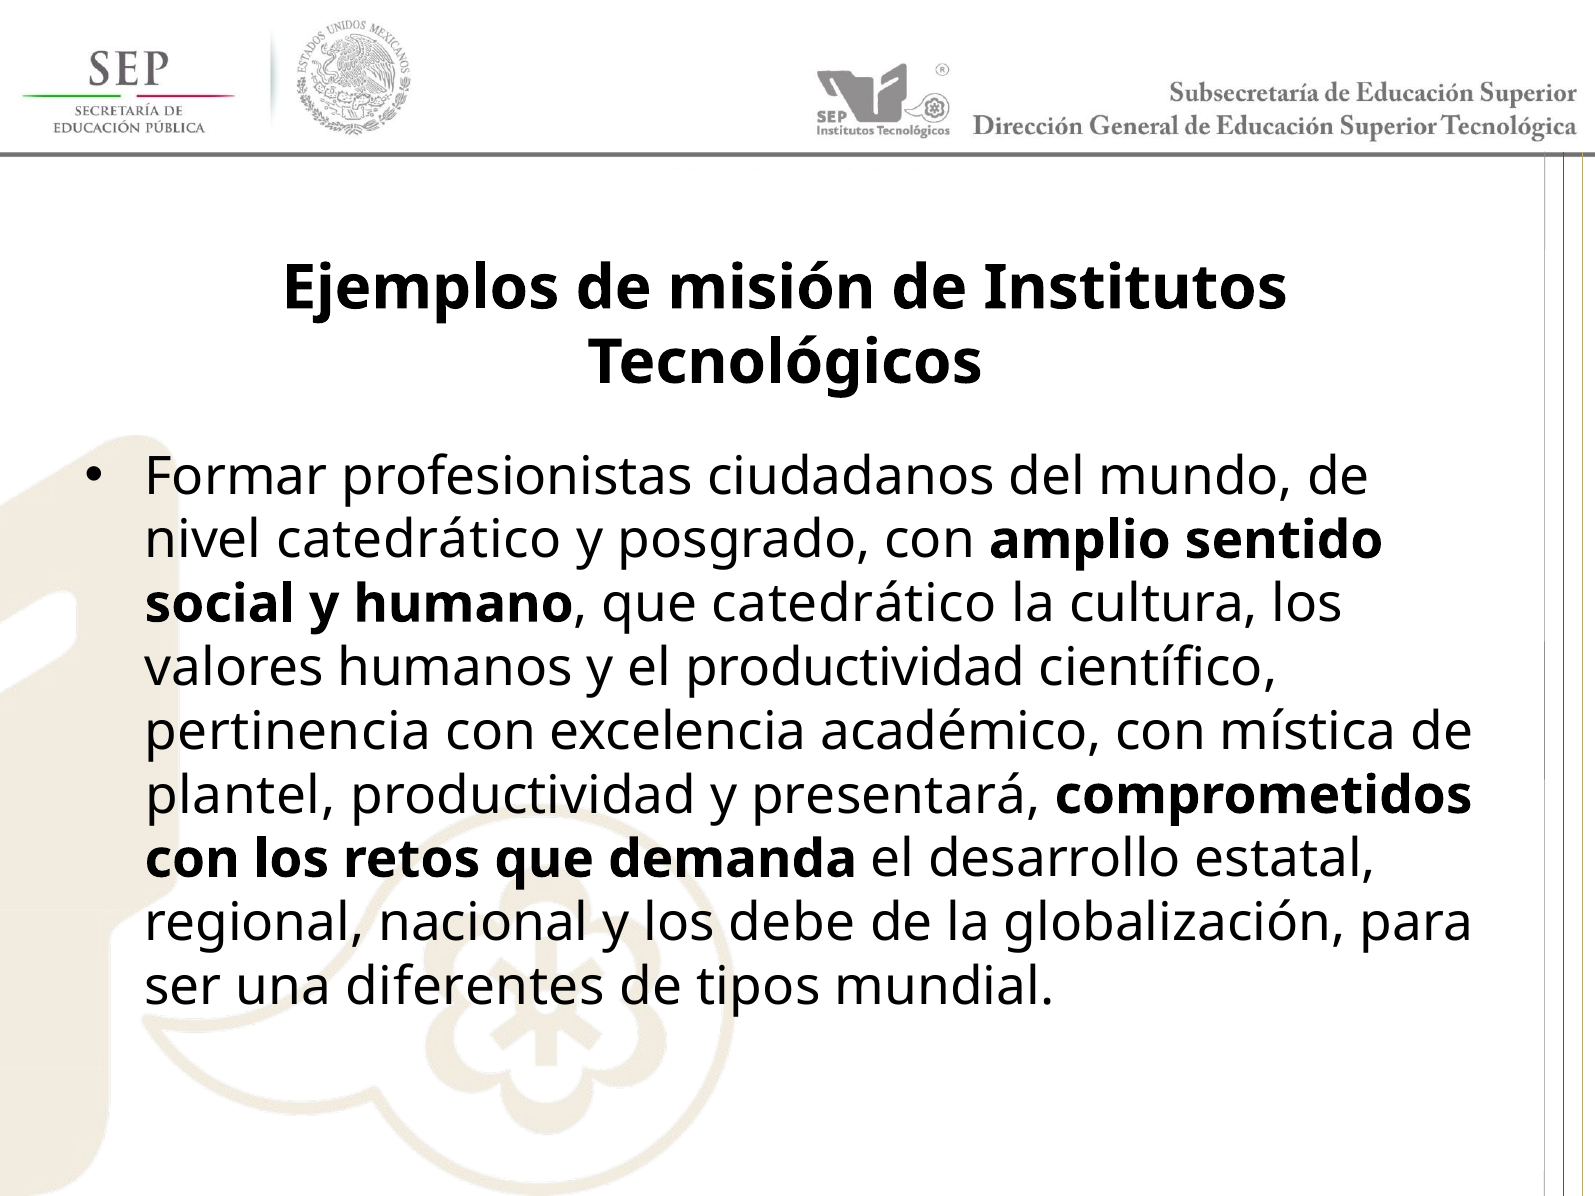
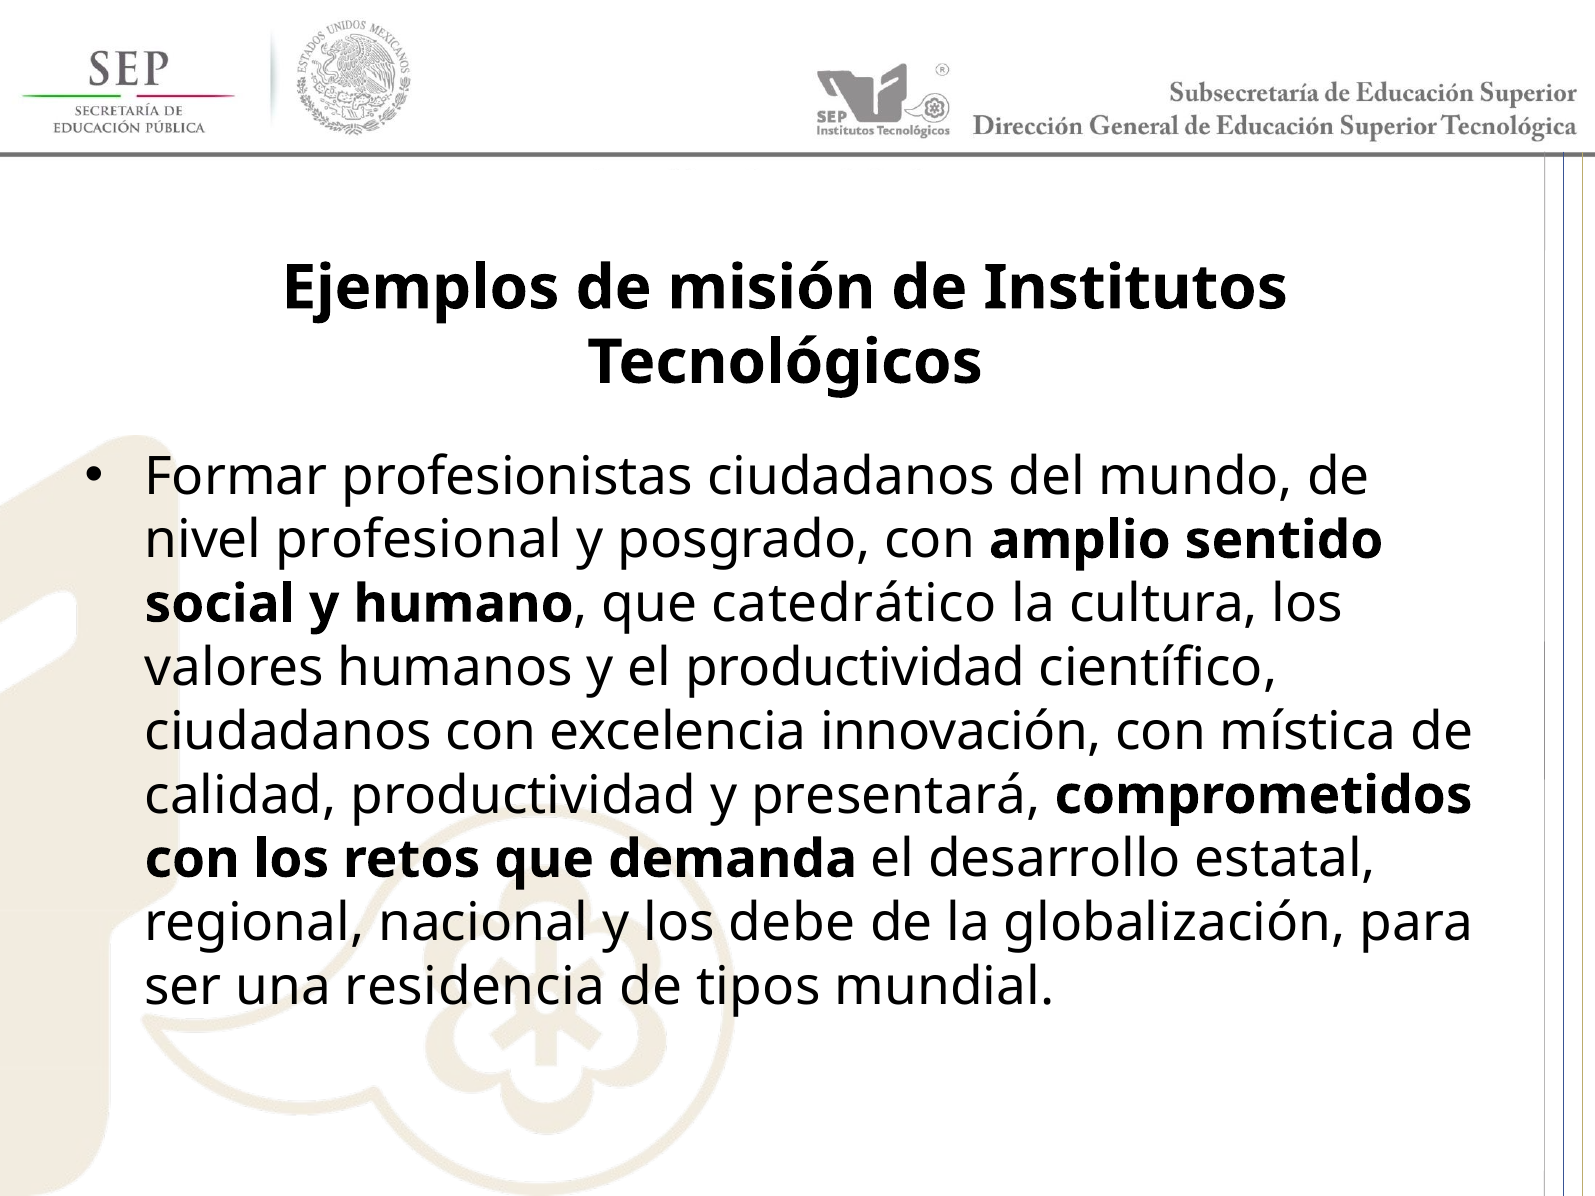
nivel catedrático: catedrático -> profesional (419, 540)
pertinencia: pertinencia -> ciudadanos (288, 732)
académico: académico -> innovación (961, 732)
plantel: plantel -> calidad (241, 796)
diferentes: diferentes -> residencia (475, 987)
